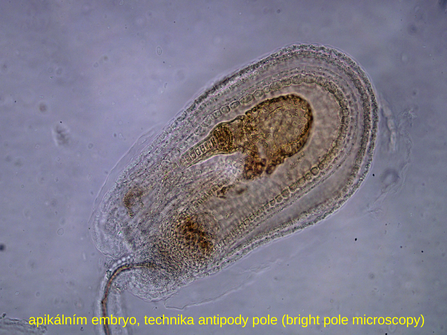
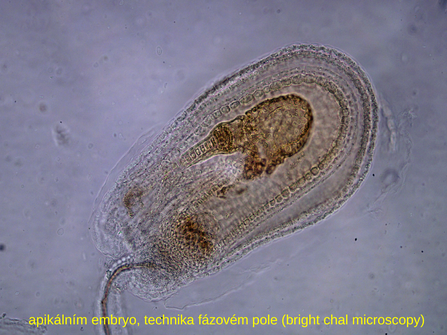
antipody: antipody -> fázovém (223, 320)
bright pole: pole -> chal (336, 320)
